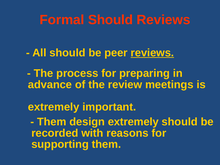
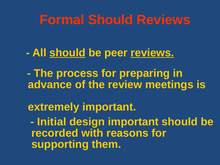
should underline: none -> present (67, 53)
Them: Them -> Initial (52, 122)
design extremely: extremely -> important (133, 122)
